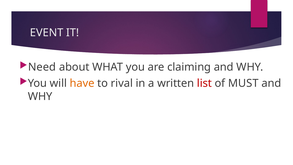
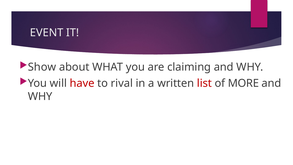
Need: Need -> Show (42, 67)
have colour: orange -> red (82, 83)
MUST: MUST -> MORE (243, 83)
